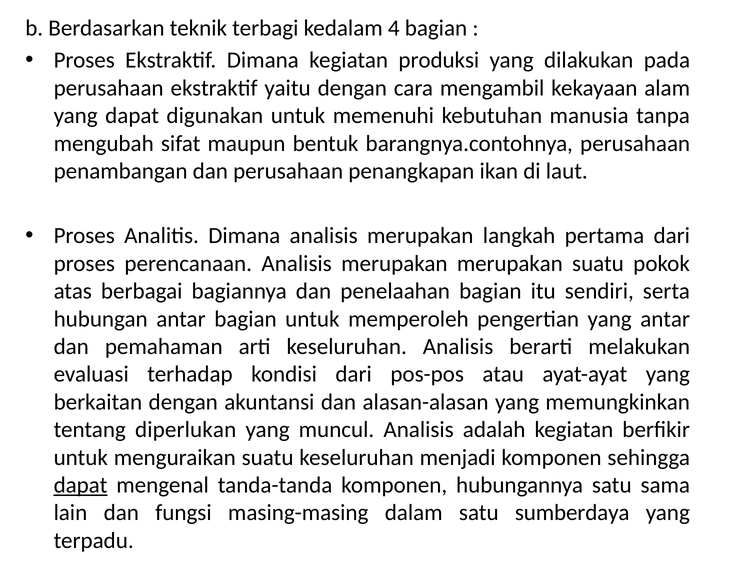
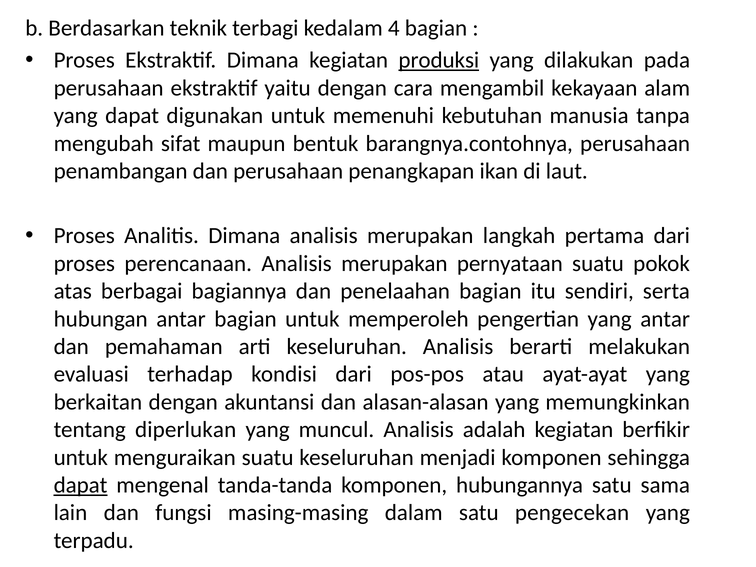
produksi underline: none -> present (439, 60)
merupakan merupakan: merupakan -> pernyataan (510, 263)
sumberdaya: sumberdaya -> pengecekan (572, 513)
